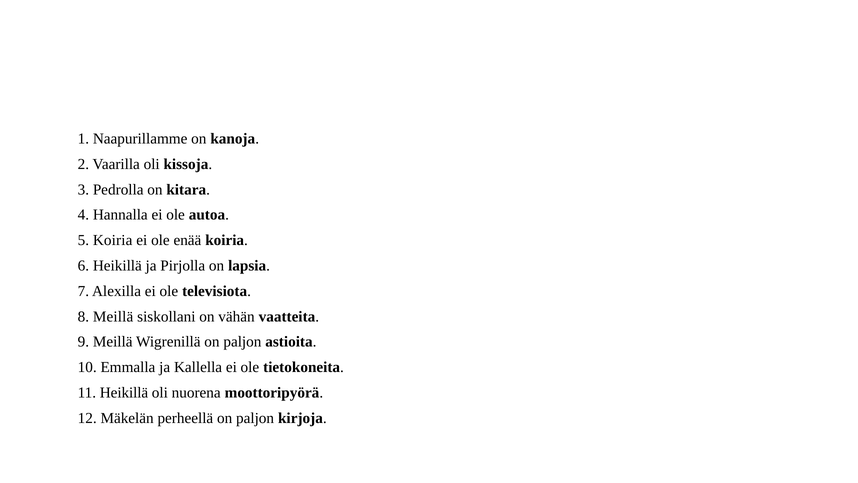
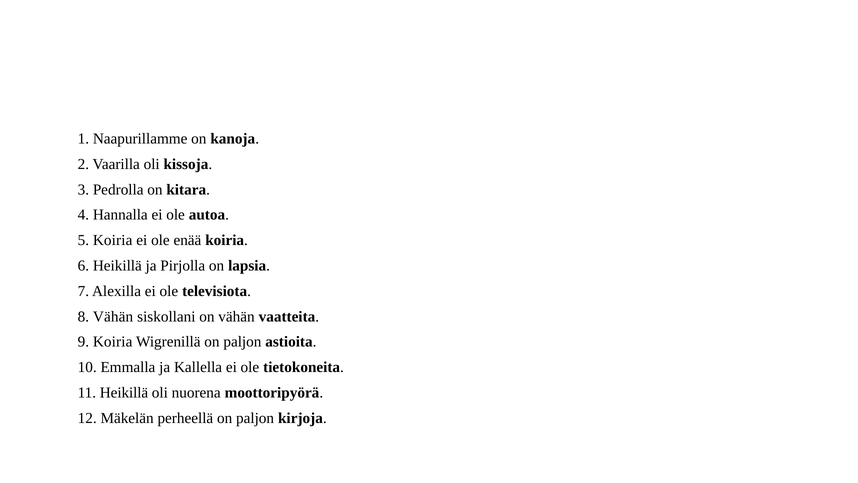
8 Meillä: Meillä -> Vähän (113, 316)
9 Meillä: Meillä -> Koiria (113, 342)
